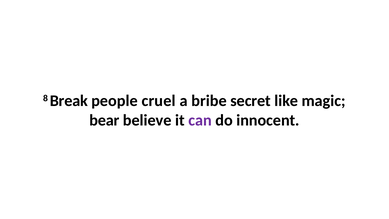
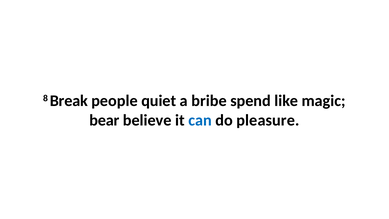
cruel: cruel -> quiet (159, 101)
secret: secret -> spend (251, 101)
can colour: purple -> blue (200, 120)
innocent: innocent -> pleasure (268, 120)
